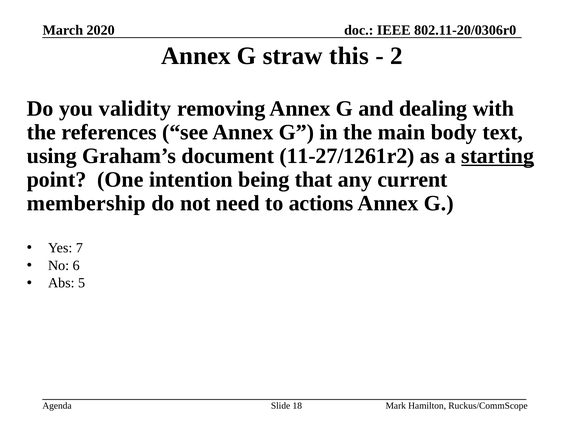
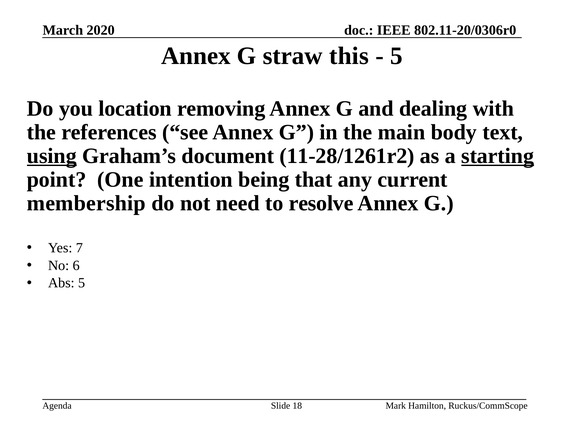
2: 2 -> 5 (396, 56)
validity: validity -> location (135, 109)
using underline: none -> present (52, 156)
11-27/1261r2: 11-27/1261r2 -> 11-28/1261r2 (347, 156)
actions: actions -> resolve (321, 203)
